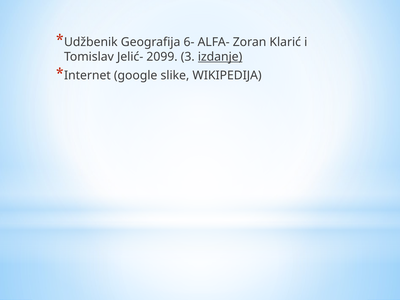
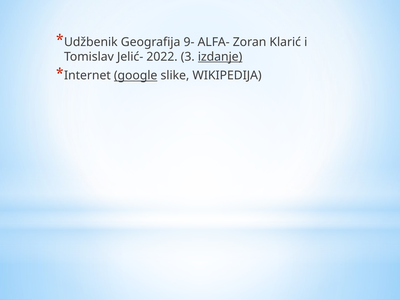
6-: 6- -> 9- (189, 42)
2099: 2099 -> 2022 (162, 57)
google underline: none -> present (136, 76)
